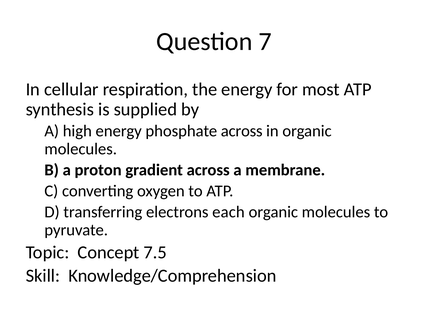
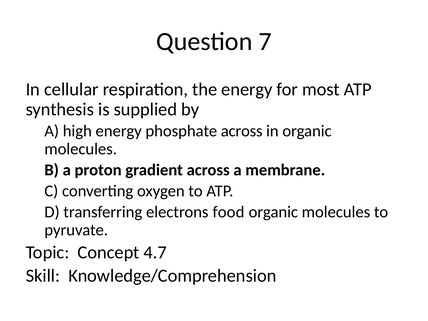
each: each -> food (228, 212)
7.5: 7.5 -> 4.7 (155, 253)
